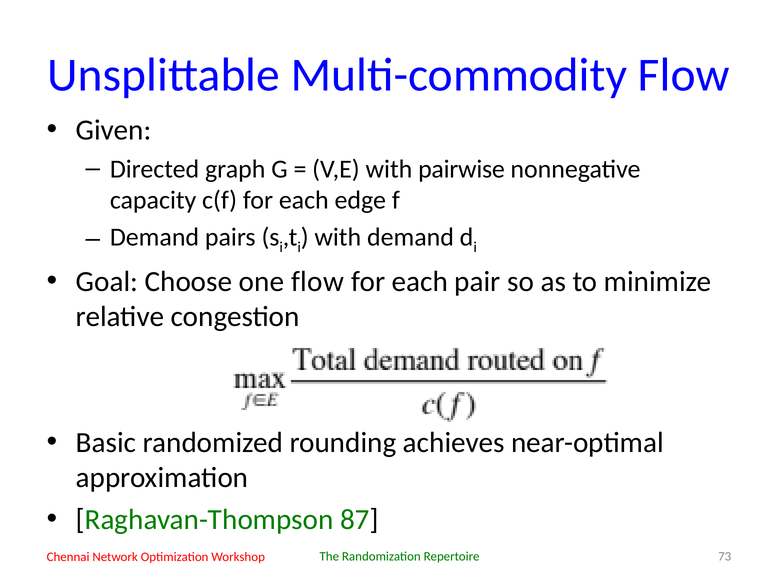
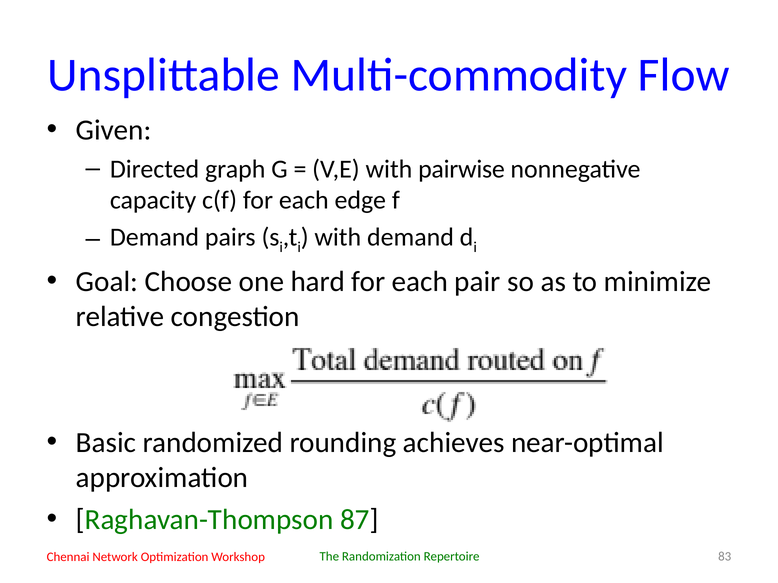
one flow: flow -> hard (318, 282)
73: 73 -> 83 (725, 557)
